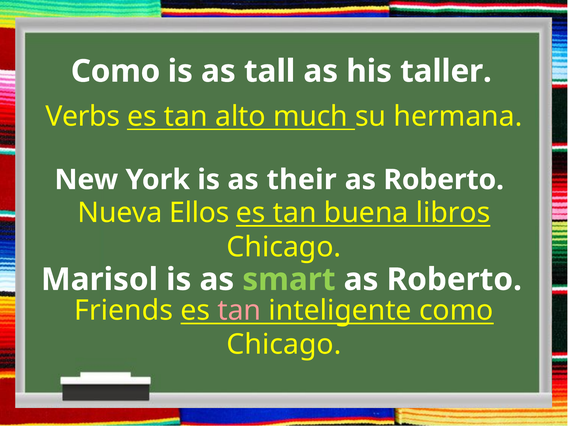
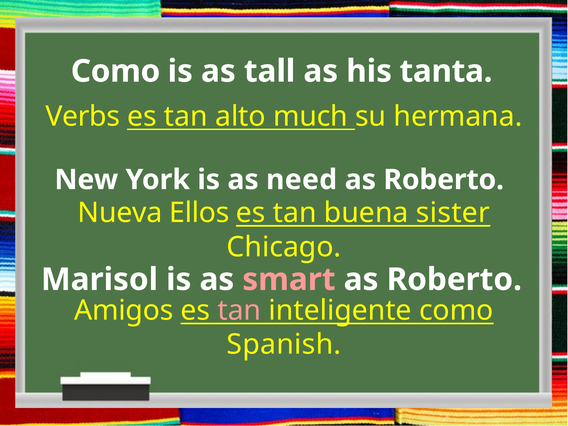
taller: taller -> tanta (446, 71)
their: their -> need (302, 180)
libros: libros -> sister (453, 213)
smart colour: light green -> pink (289, 280)
Friends: Friends -> Amigos (124, 311)
Chicago: Chicago -> Spanish (284, 345)
